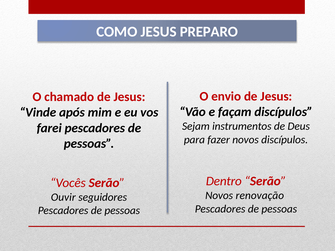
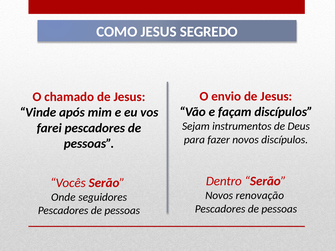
PREPARO: PREPARO -> SEGREDO (209, 32)
Ouvir: Ouvir -> Onde (63, 197)
